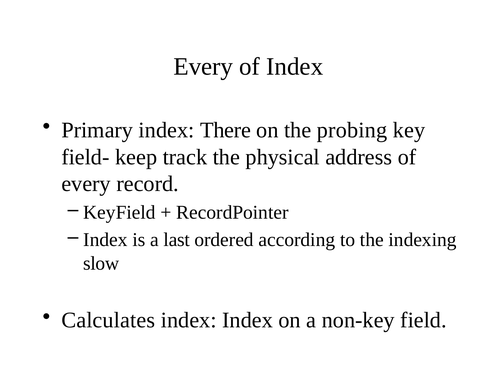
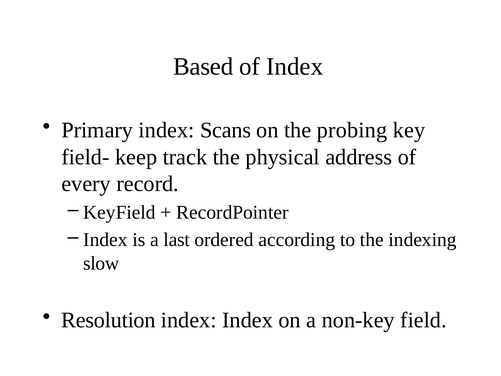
Every: Every -> Based (203, 66)
There: There -> Scans (226, 130)
Calculates: Calculates -> Resolution (108, 320)
